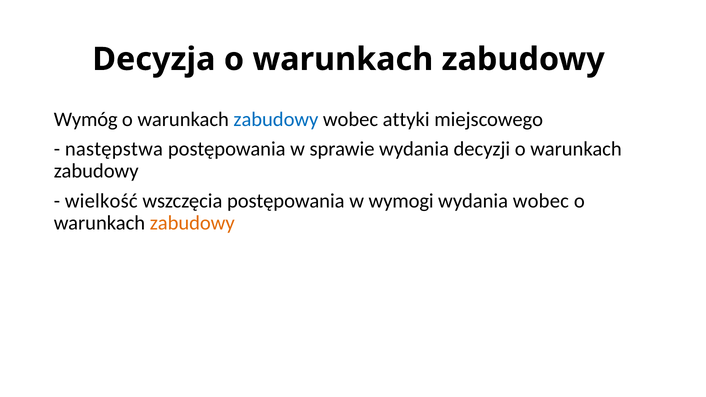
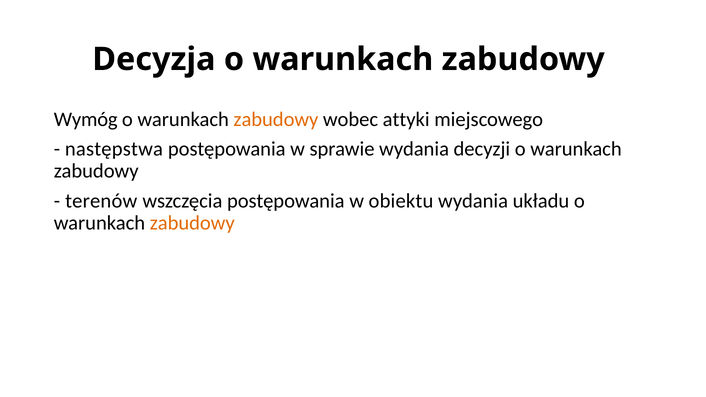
zabudowy colour: blue -> orange (276, 119)
wielkość: wielkość -> terenów (101, 201)
wymogi: wymogi -> obiektu (401, 201)
wydania wobec: wobec -> układu (541, 201)
